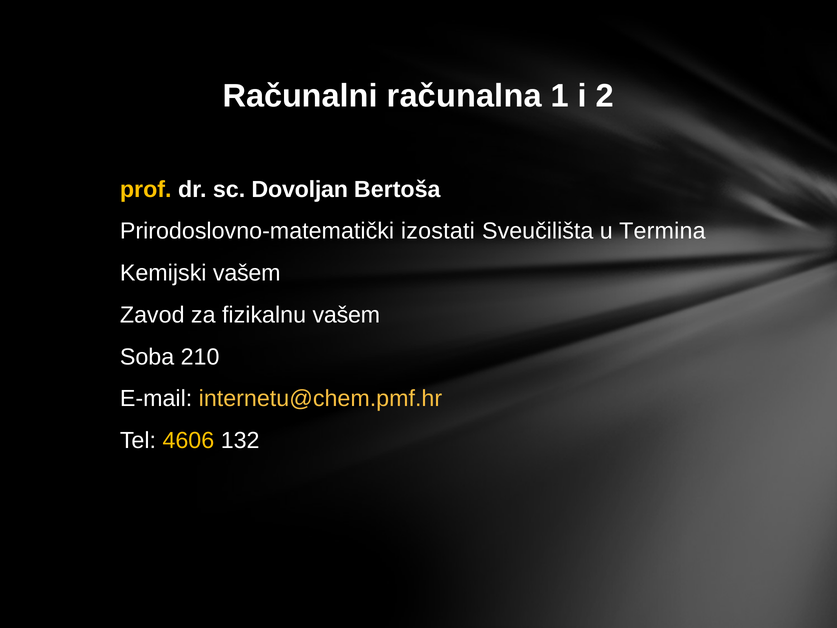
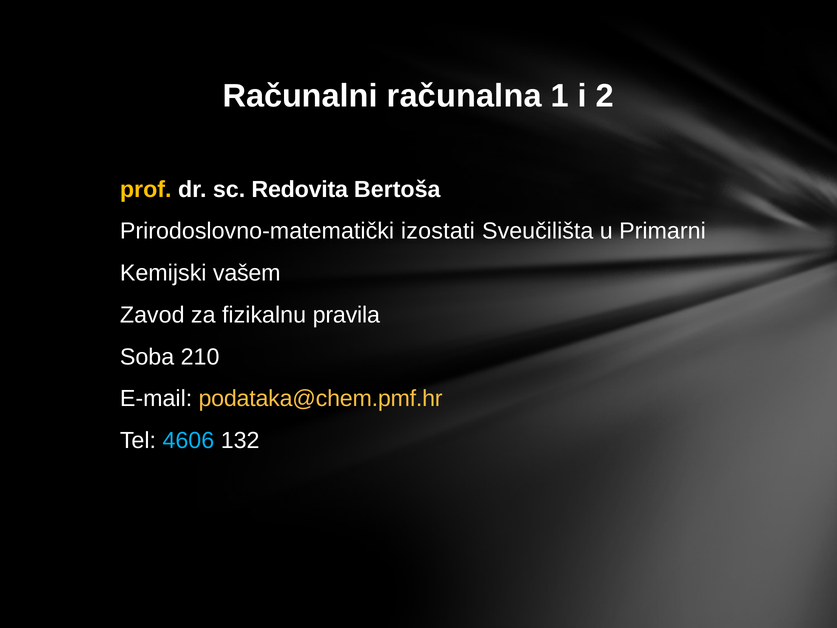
Dovoljan: Dovoljan -> Redovita (300, 189)
Termina: Termina -> Primarni (662, 231)
fizikalnu vašem: vašem -> pravila (346, 315)
internetu@chem.pmf.hr: internetu@chem.pmf.hr -> podataka@chem.pmf.hr (321, 399)
4606 colour: yellow -> light blue (188, 440)
